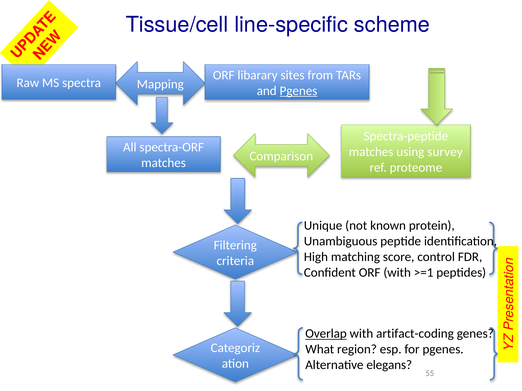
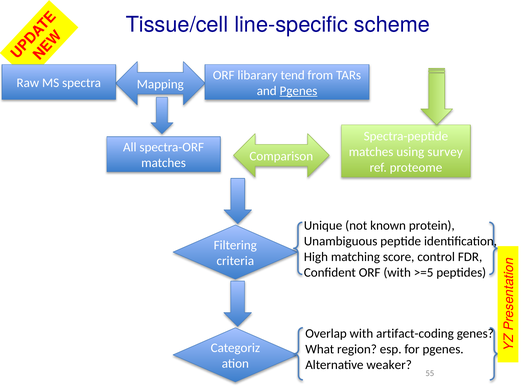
sites: sites -> tend (293, 75)
>=1: >=1 -> >=5 (424, 273)
Overlap underline: present -> none (326, 334)
elegans: elegans -> weaker (389, 365)
